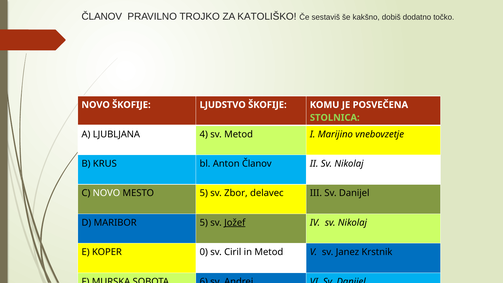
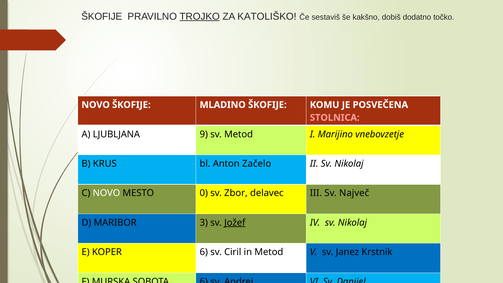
ČLANOV: ČLANOV -> ŠKOFIJE (102, 16)
TROJKO underline: none -> present (200, 16)
LJUDSTVO: LJUDSTVO -> MLADINO (223, 105)
STOLNICA colour: light green -> pink (335, 118)
4: 4 -> 9 (204, 134)
Anton Članov: Članov -> Začelo (257, 164)
MESTO 5: 5 -> 0 (204, 193)
III Sv Danijel: Danijel -> Največ (354, 193)
MARIBOR 5: 5 -> 3 (204, 223)
KOPER 0: 0 -> 6 (204, 252)
